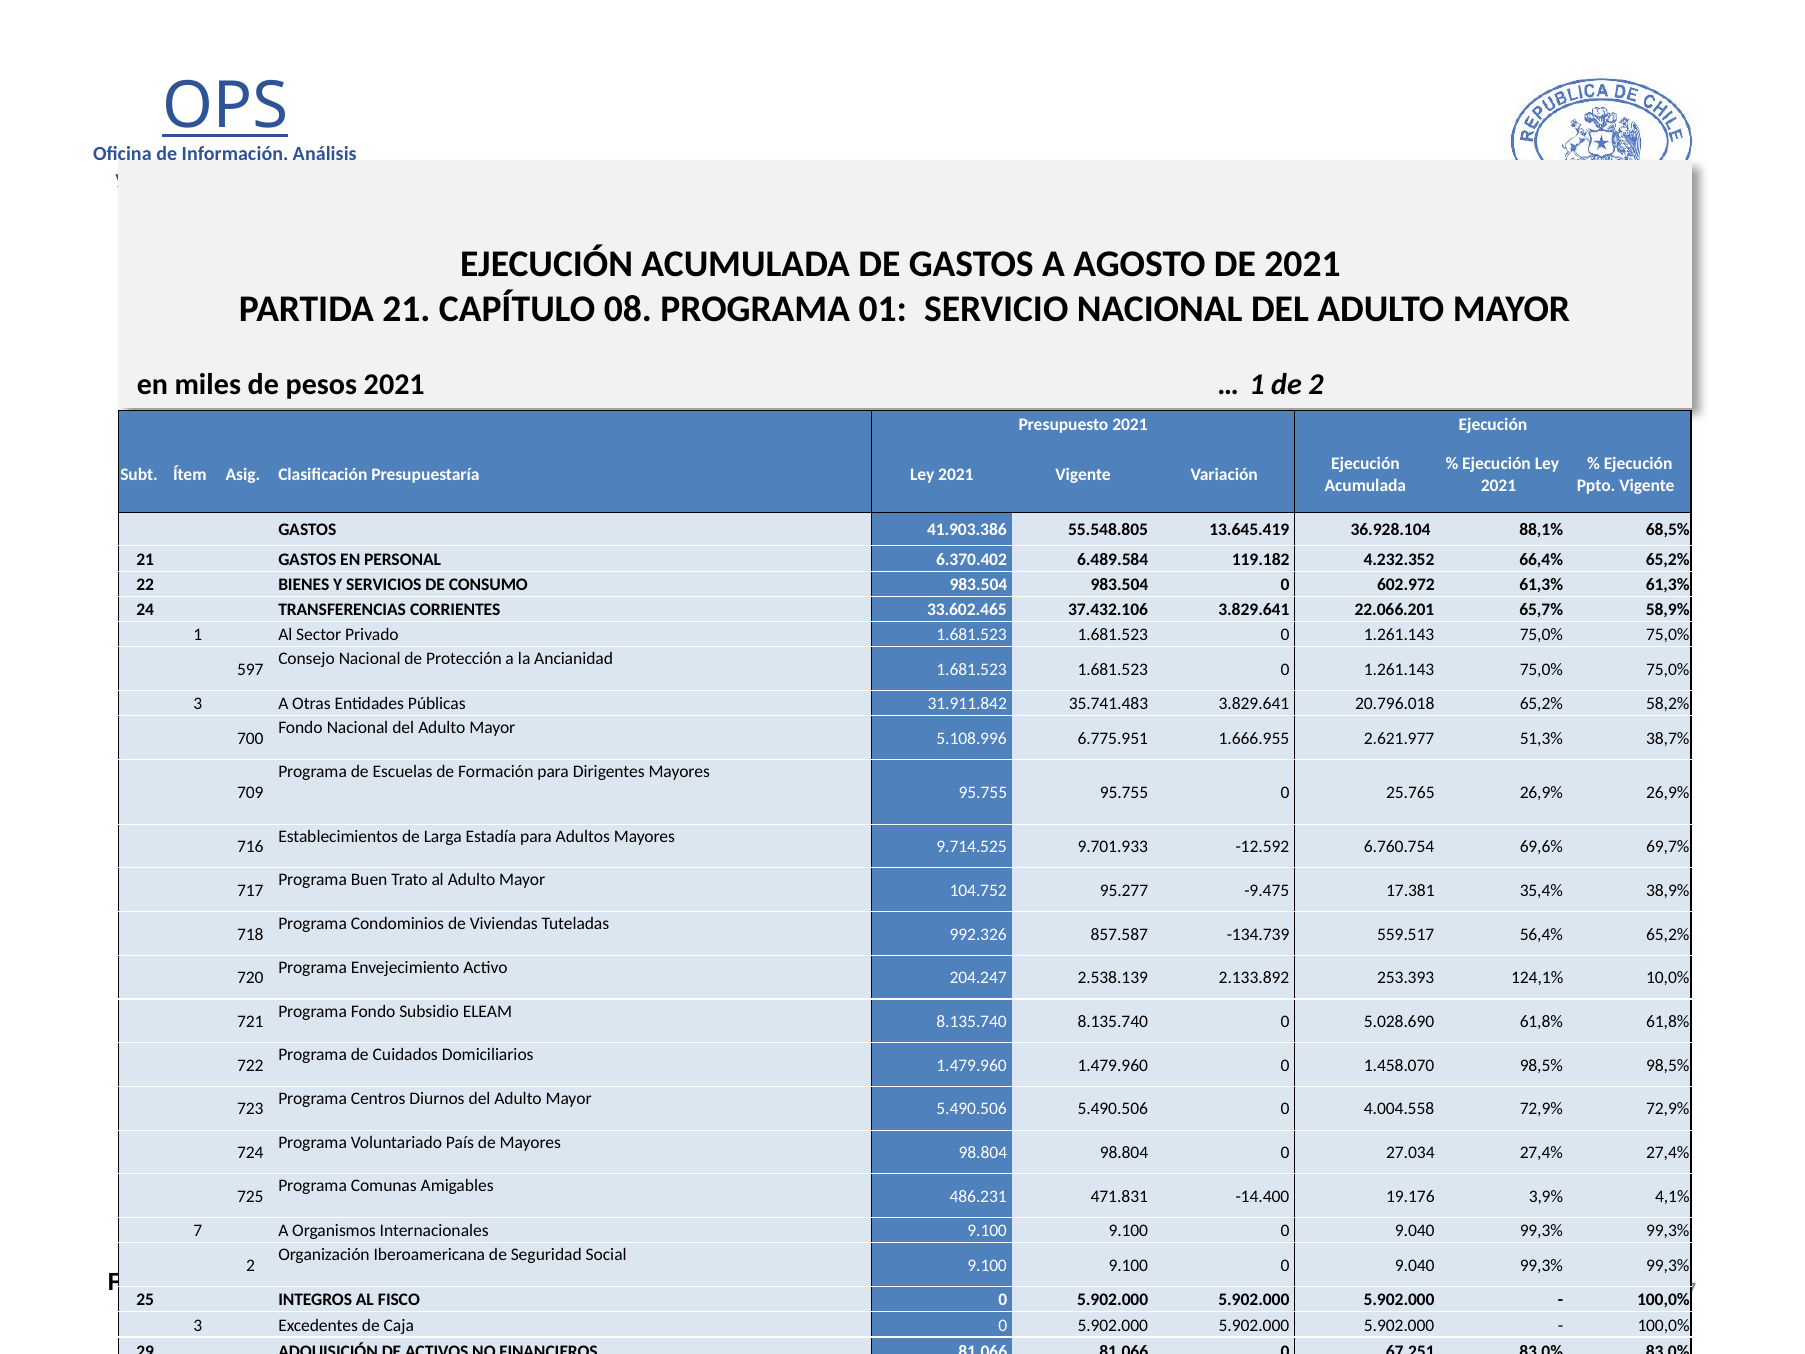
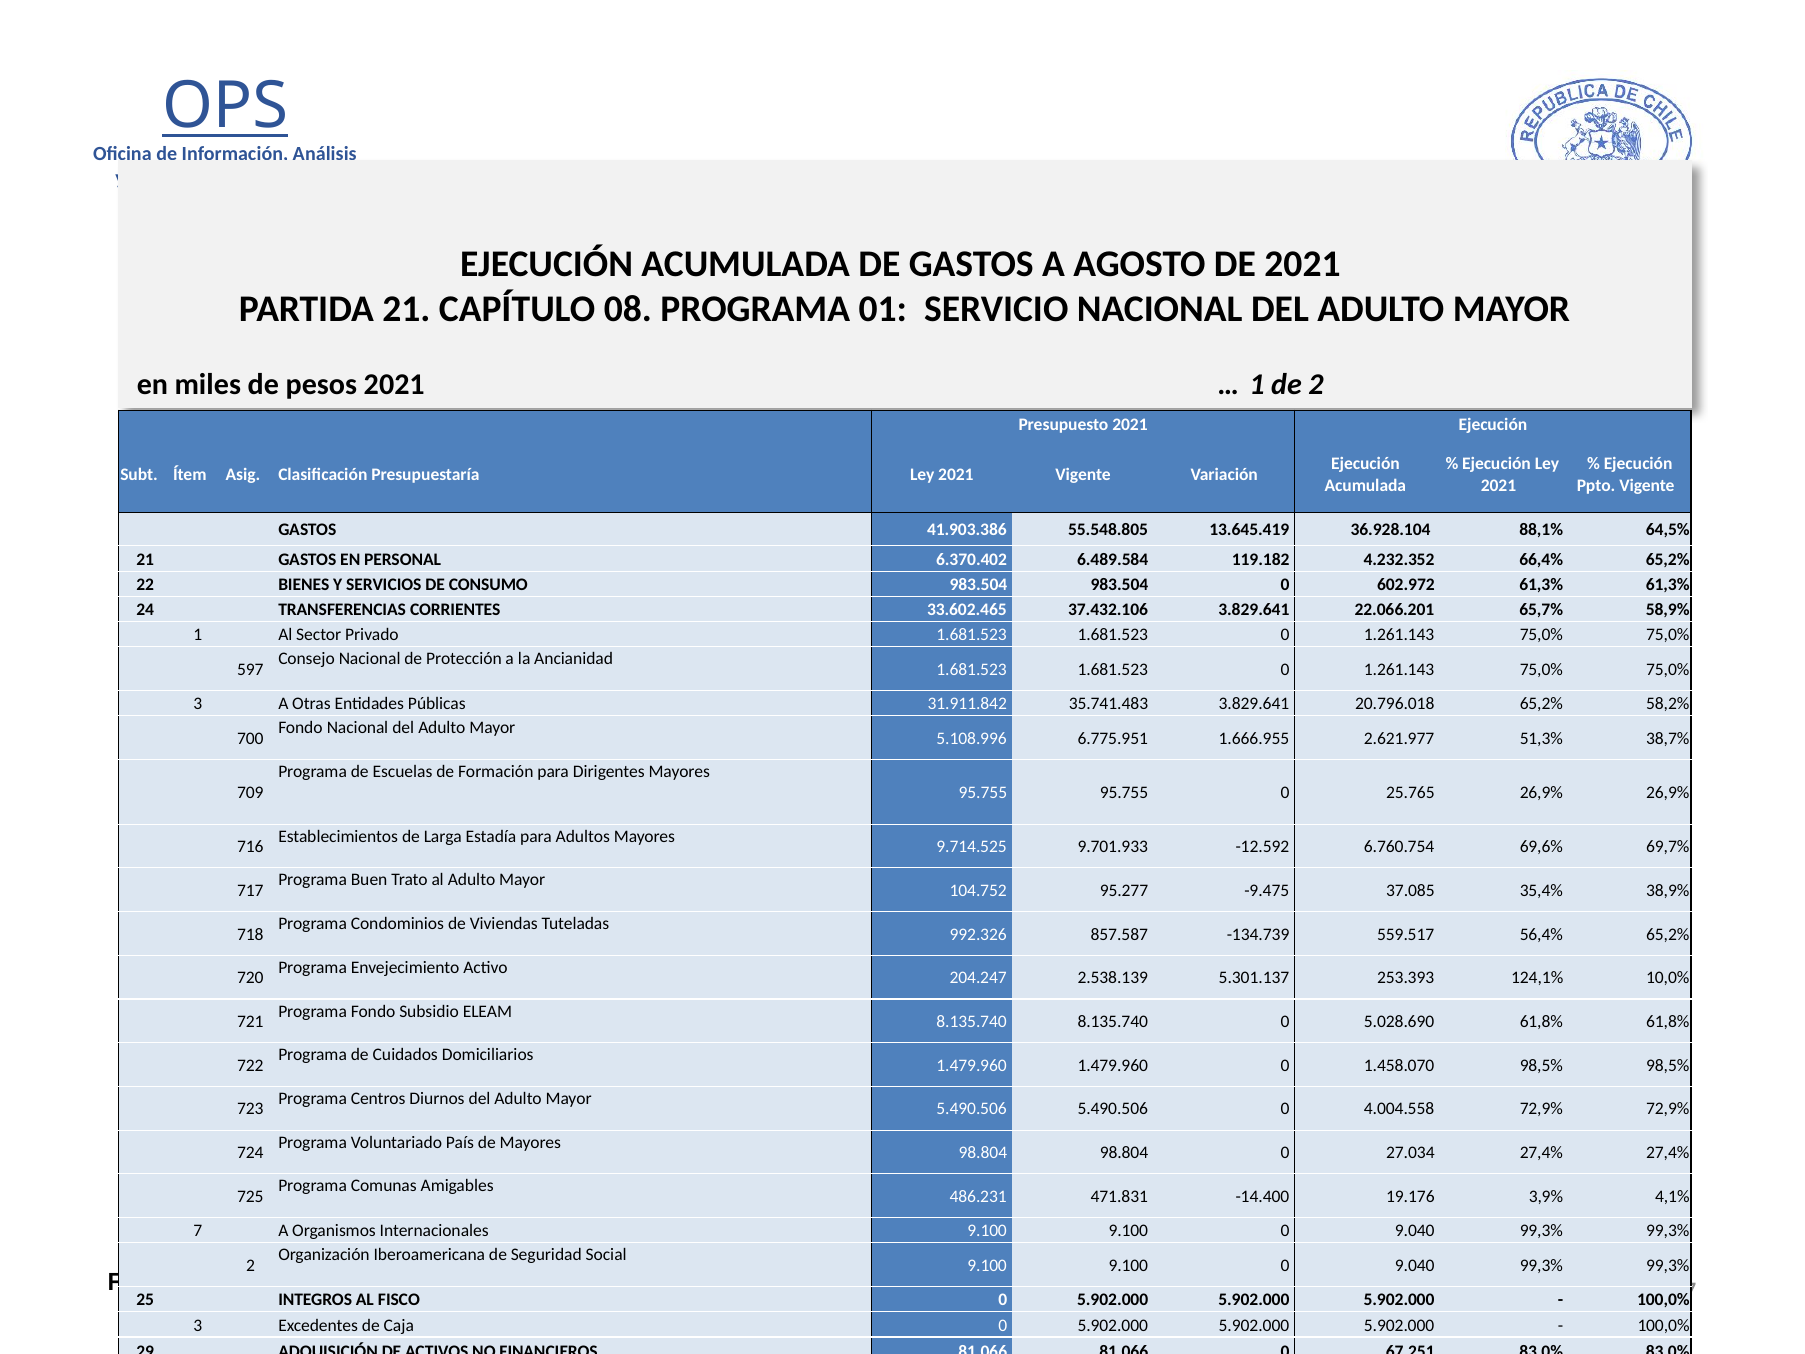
68,5%: 68,5% -> 64,5% (1668, 530)
17.381: 17.381 -> 37.085 (1410, 890)
2.133.892: 2.133.892 -> 5.301.137 (1254, 978)
